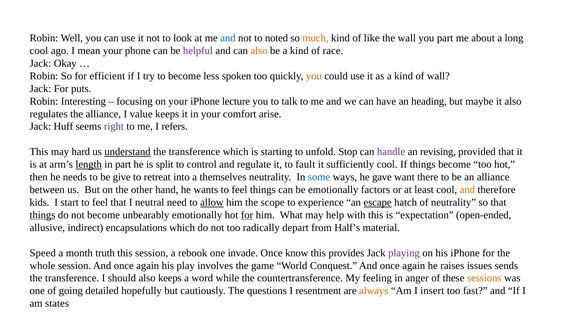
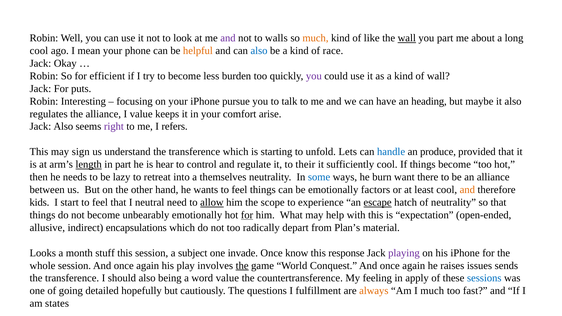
and colour: blue -> purple (228, 38)
noted: noted -> walls (276, 38)
wall underline: none -> present (407, 38)
helpful colour: purple -> orange (198, 51)
also colour: orange -> blue (259, 51)
spoken: spoken -> burden (237, 76)
you colour: orange -> purple (314, 76)
lecture: lecture -> pursue (236, 101)
Jack Huff: Huff -> Also (63, 127)
hard: hard -> sign (81, 152)
understand underline: present -> none (128, 152)
Stop: Stop -> Lets (348, 152)
handle colour: purple -> blue (391, 152)
revising: revising -> produce (438, 152)
split: split -> hear (165, 164)
fault: fault -> their (305, 164)
give: give -> lazy (122, 177)
gave: gave -> burn (382, 177)
things underline: present -> none (42, 215)
Half’s: Half’s -> Plan’s (347, 228)
Speed: Speed -> Looks (43, 253)
truth: truth -> stuff (105, 253)
rebook: rebook -> subject (193, 253)
provides: provides -> response (346, 253)
the underline: none -> present (242, 266)
also keeps: keeps -> being (170, 278)
word while: while -> value (227, 278)
anger: anger -> apply (417, 278)
sessions colour: orange -> blue (484, 278)
resentment: resentment -> fulfillment (318, 291)
I insert: insert -> much (432, 291)
